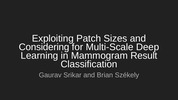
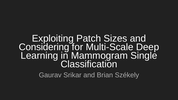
Result: Result -> Single (144, 56)
